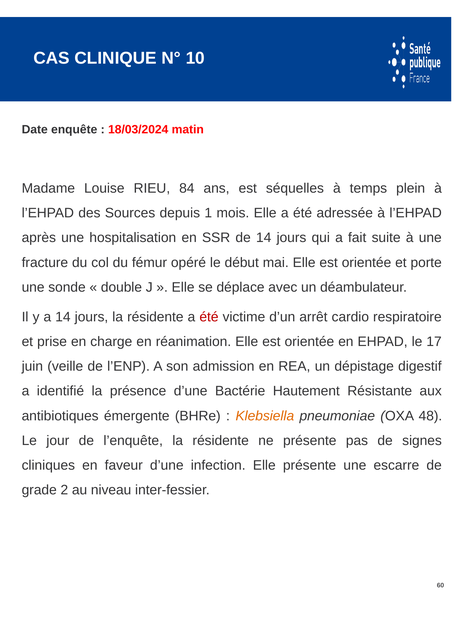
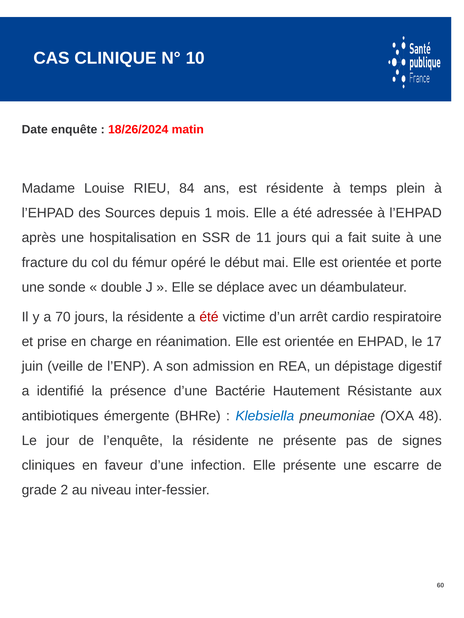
18/03/2024: 18/03/2024 -> 18/26/2024 (138, 130)
est séquelles: séquelles -> résidente (295, 189)
de 14: 14 -> 11 (264, 238)
a 14: 14 -> 70 (63, 317)
Klebsiella colour: orange -> blue (265, 416)
